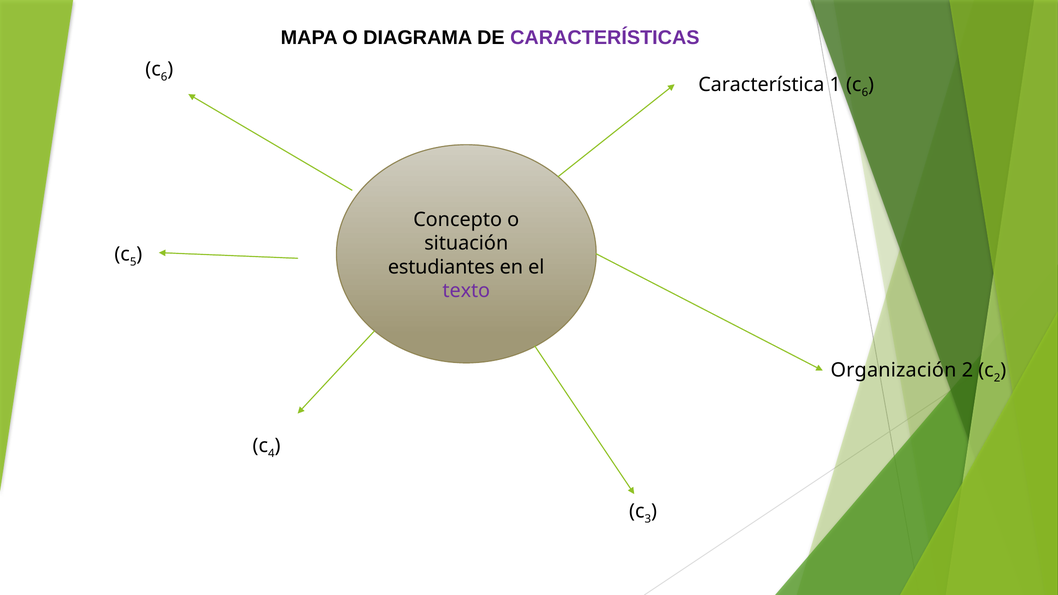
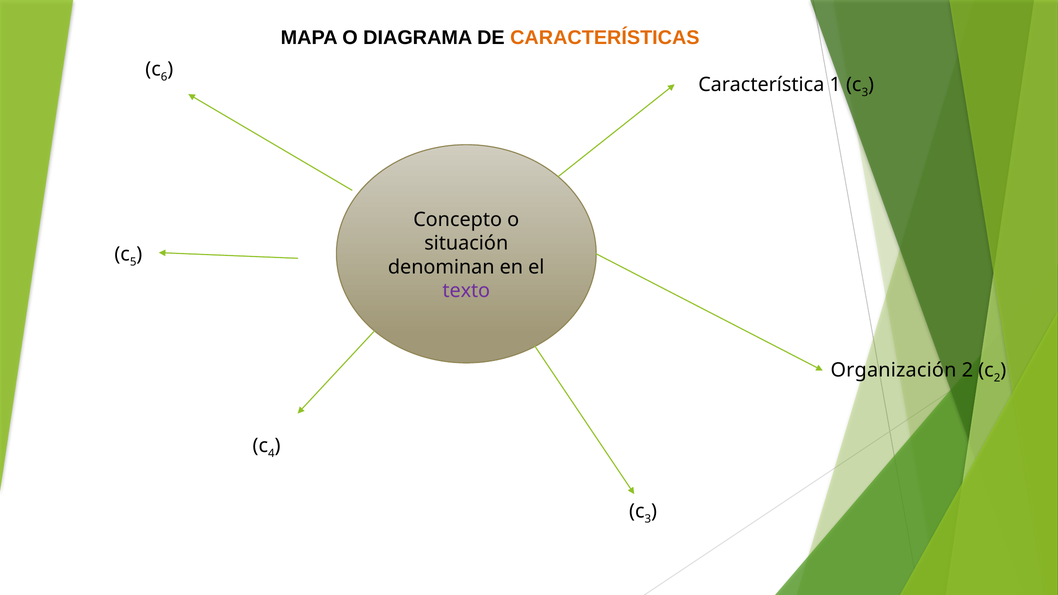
CARACTERÍSTICAS colour: purple -> orange (605, 38)
6: 6 -> 3 (865, 92)
estudiantes: estudiantes -> denominan (441, 267)
